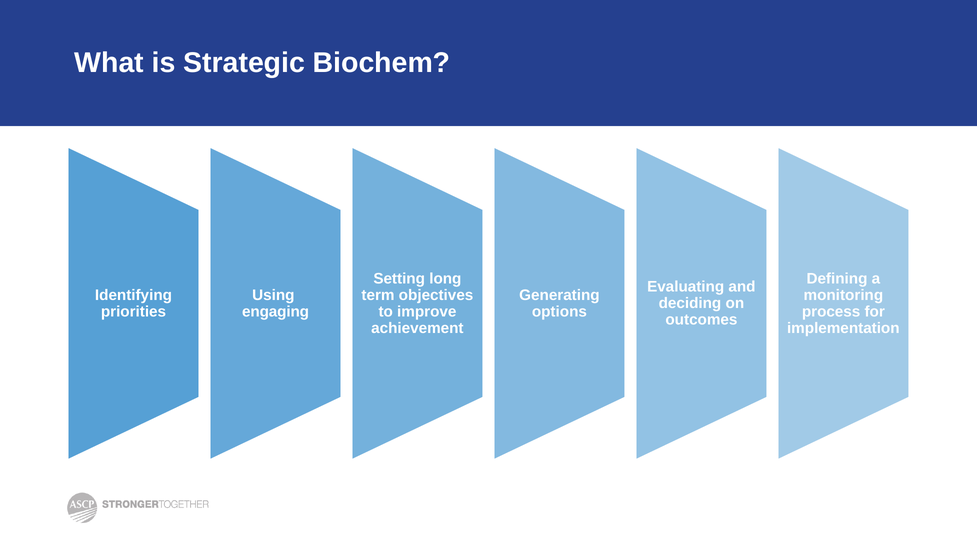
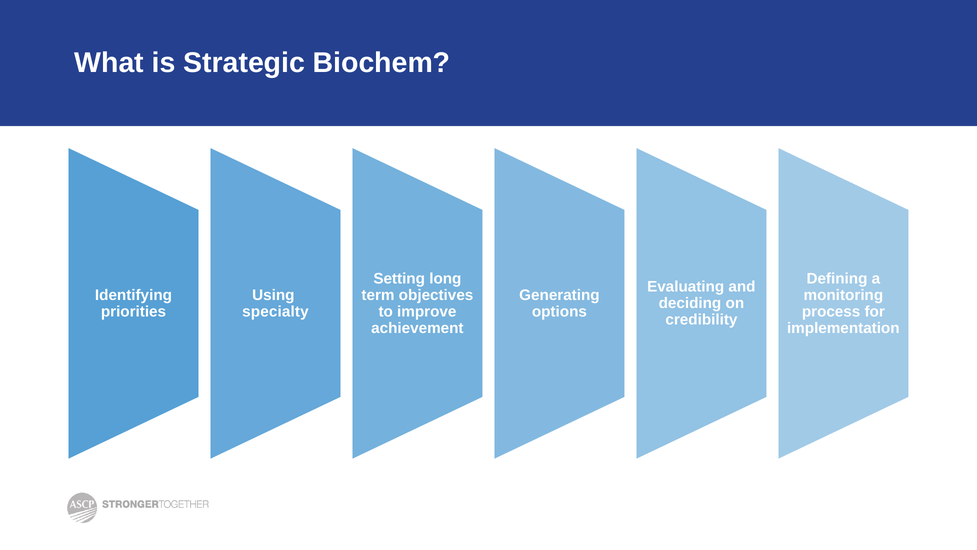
engaging: engaging -> specialty (275, 311)
outcomes: outcomes -> credibility (701, 320)
